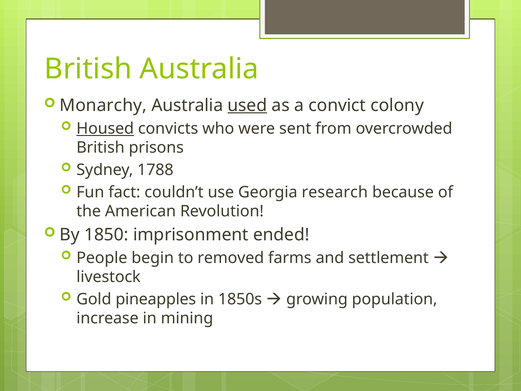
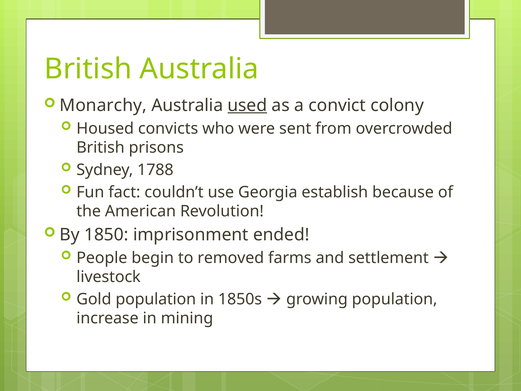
Housed underline: present -> none (105, 128)
research: research -> establish (335, 192)
Gold pineapples: pineapples -> population (156, 299)
